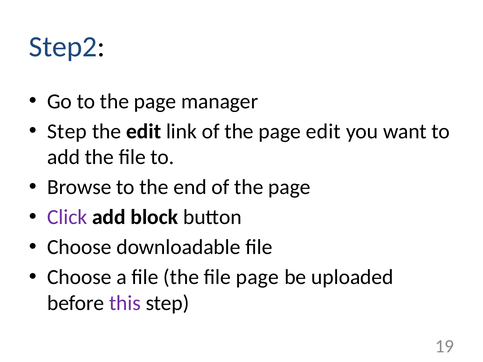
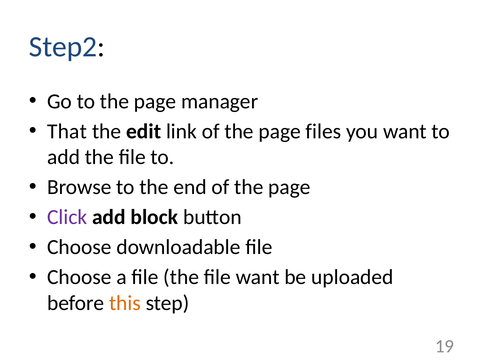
Step: Step -> That (67, 131)
page edit: edit -> files (323, 131)
file page: page -> want (258, 277)
this colour: purple -> orange (125, 303)
